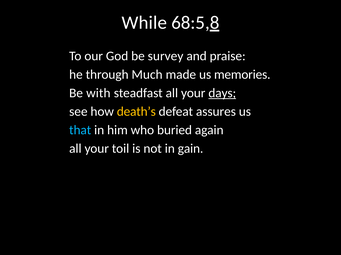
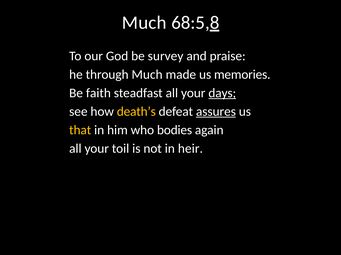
While: While -> Much (144, 23)
with: with -> faith (98, 93)
assures underline: none -> present (216, 112)
that colour: light blue -> yellow (80, 130)
buried: buried -> bodies (175, 130)
gain: gain -> heir (190, 149)
